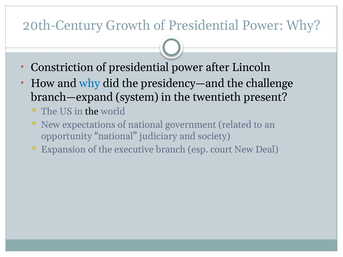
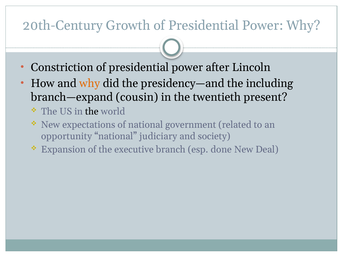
why colour: blue -> orange (90, 84)
challenge: challenge -> including (270, 84)
system: system -> cousin (137, 97)
court: court -> done (221, 150)
